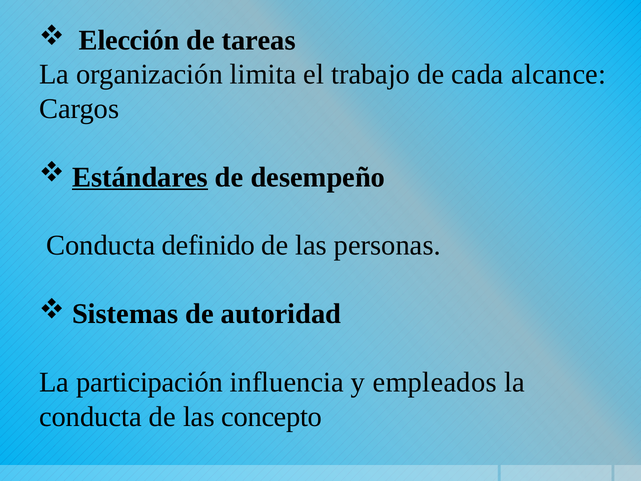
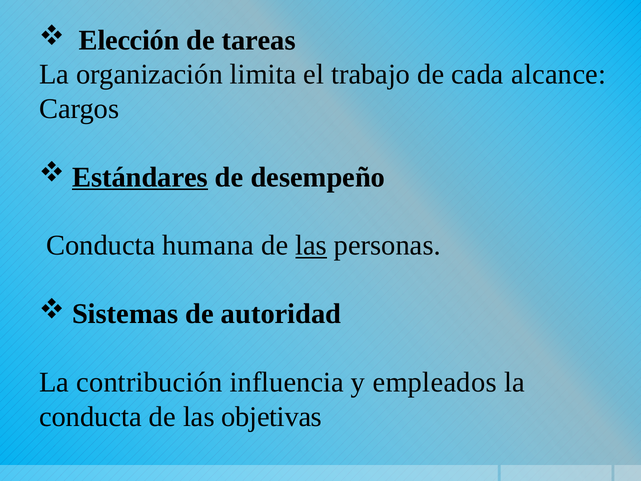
definido: definido -> humana (208, 245)
las underline: none -> present (311, 245)
participación: participación -> contribución (149, 382)
concepto: concepto -> objetivas (272, 416)
